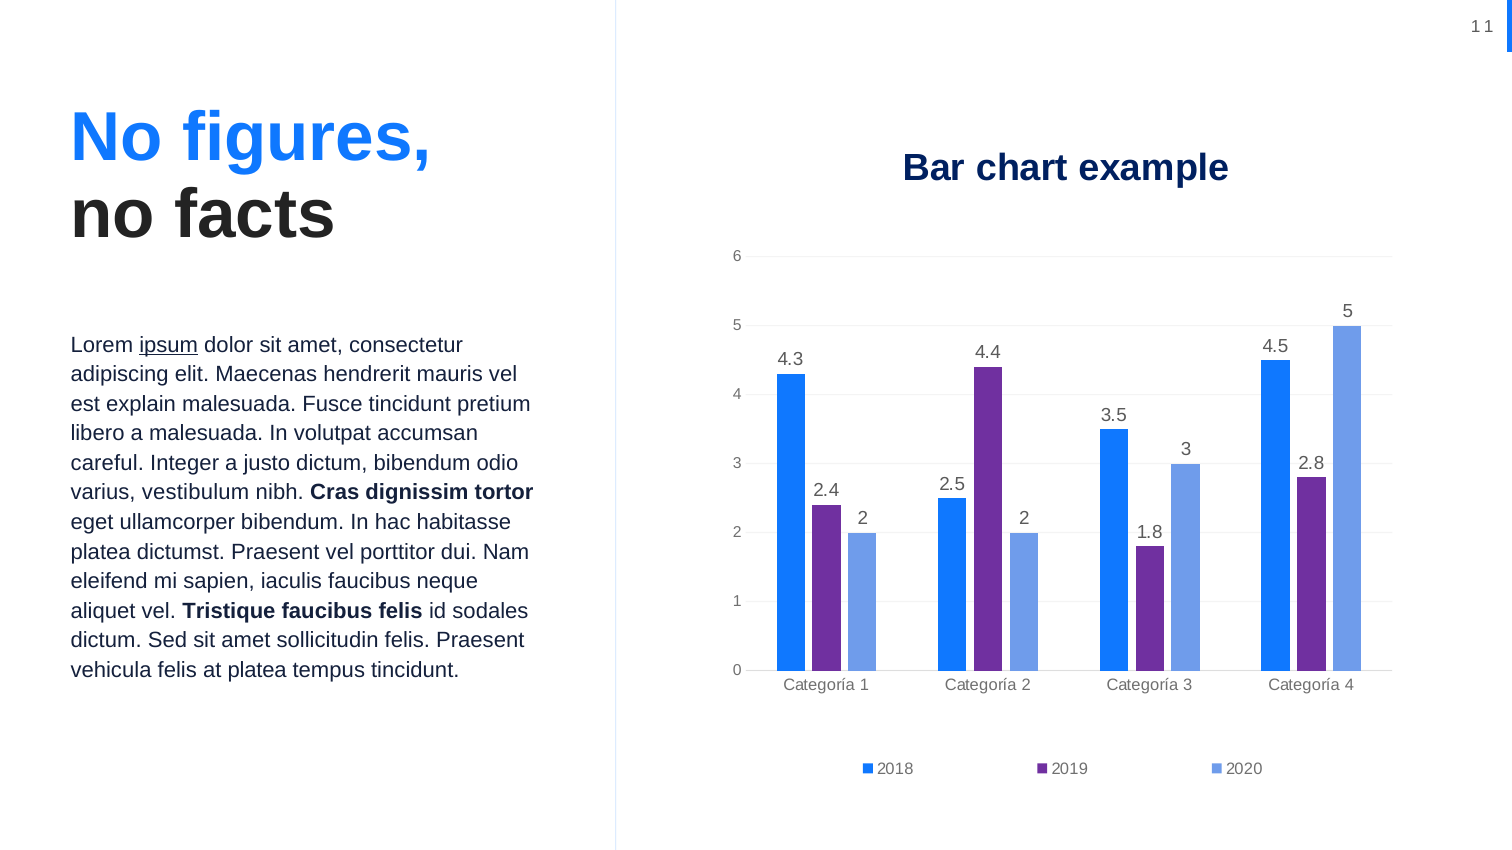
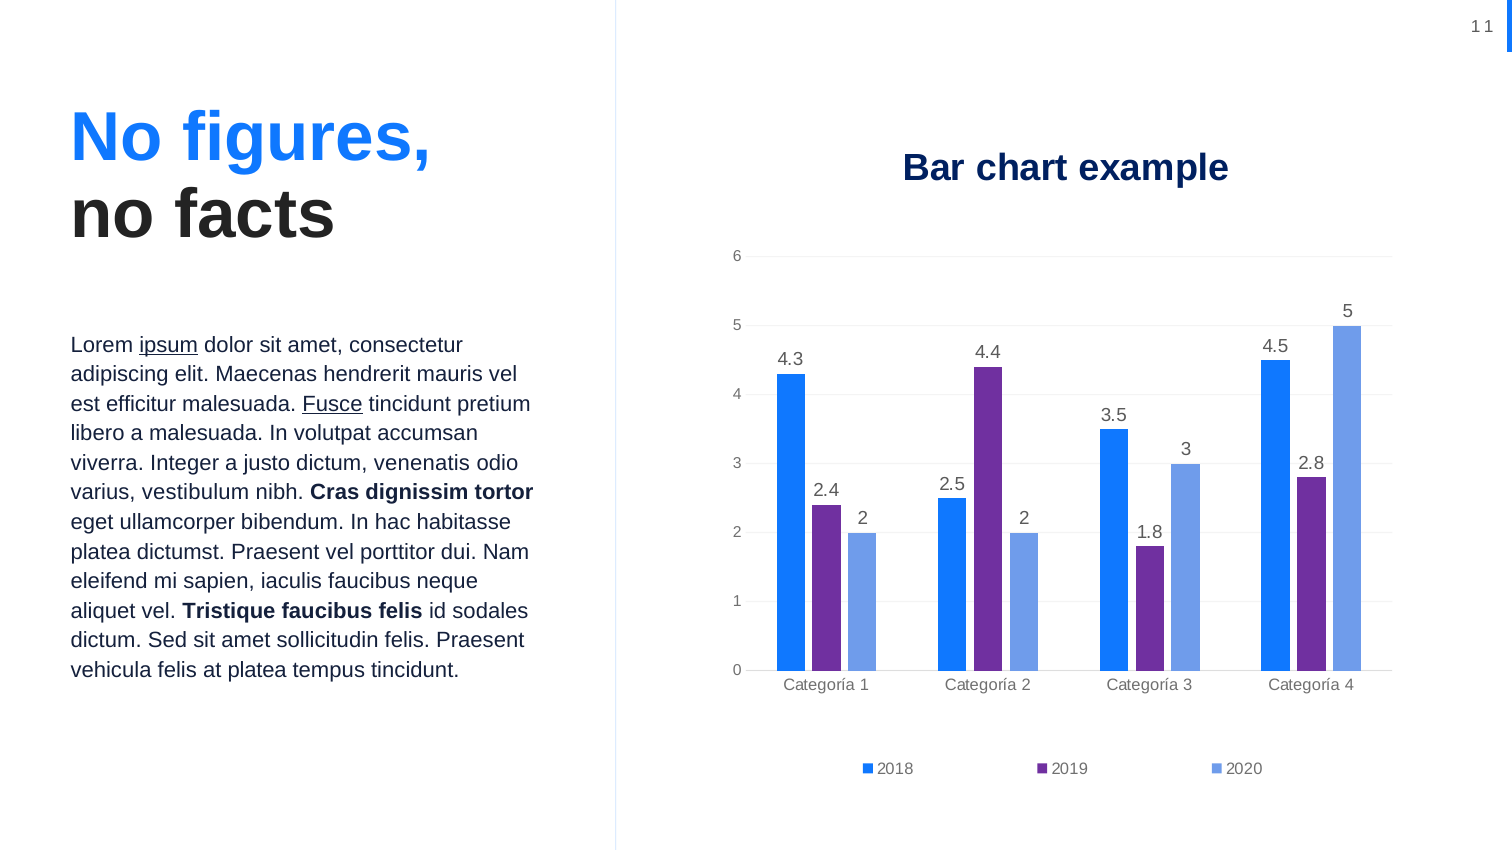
explain: explain -> efficitur (141, 404)
Fusce underline: none -> present (333, 404)
careful: careful -> viverra (107, 463)
dictum bibendum: bibendum -> venenatis (422, 463)
